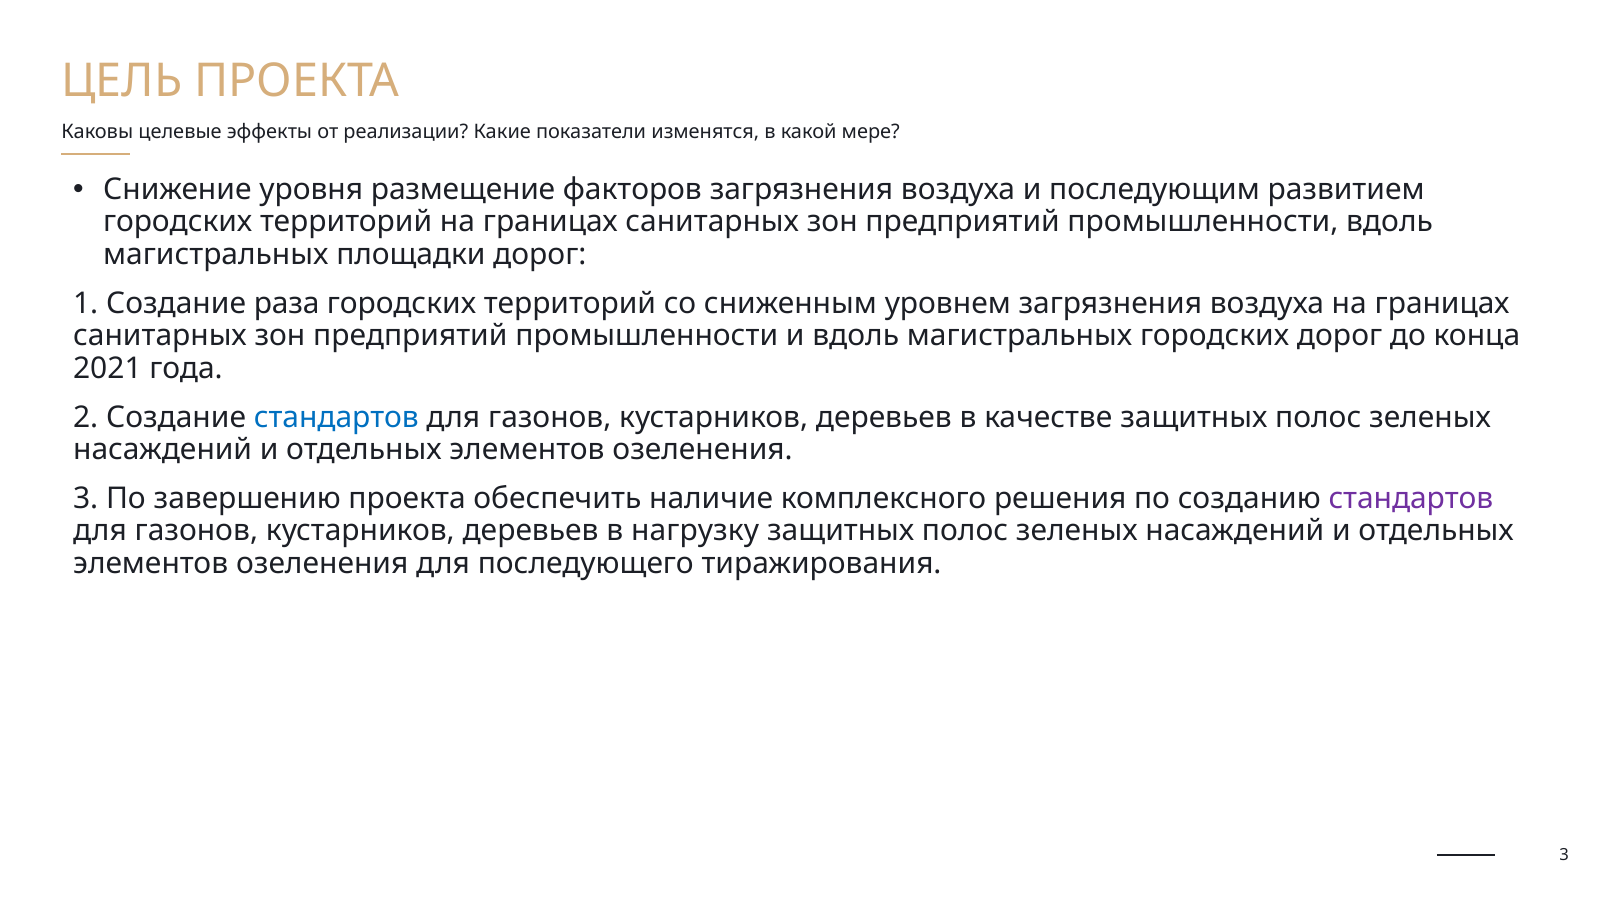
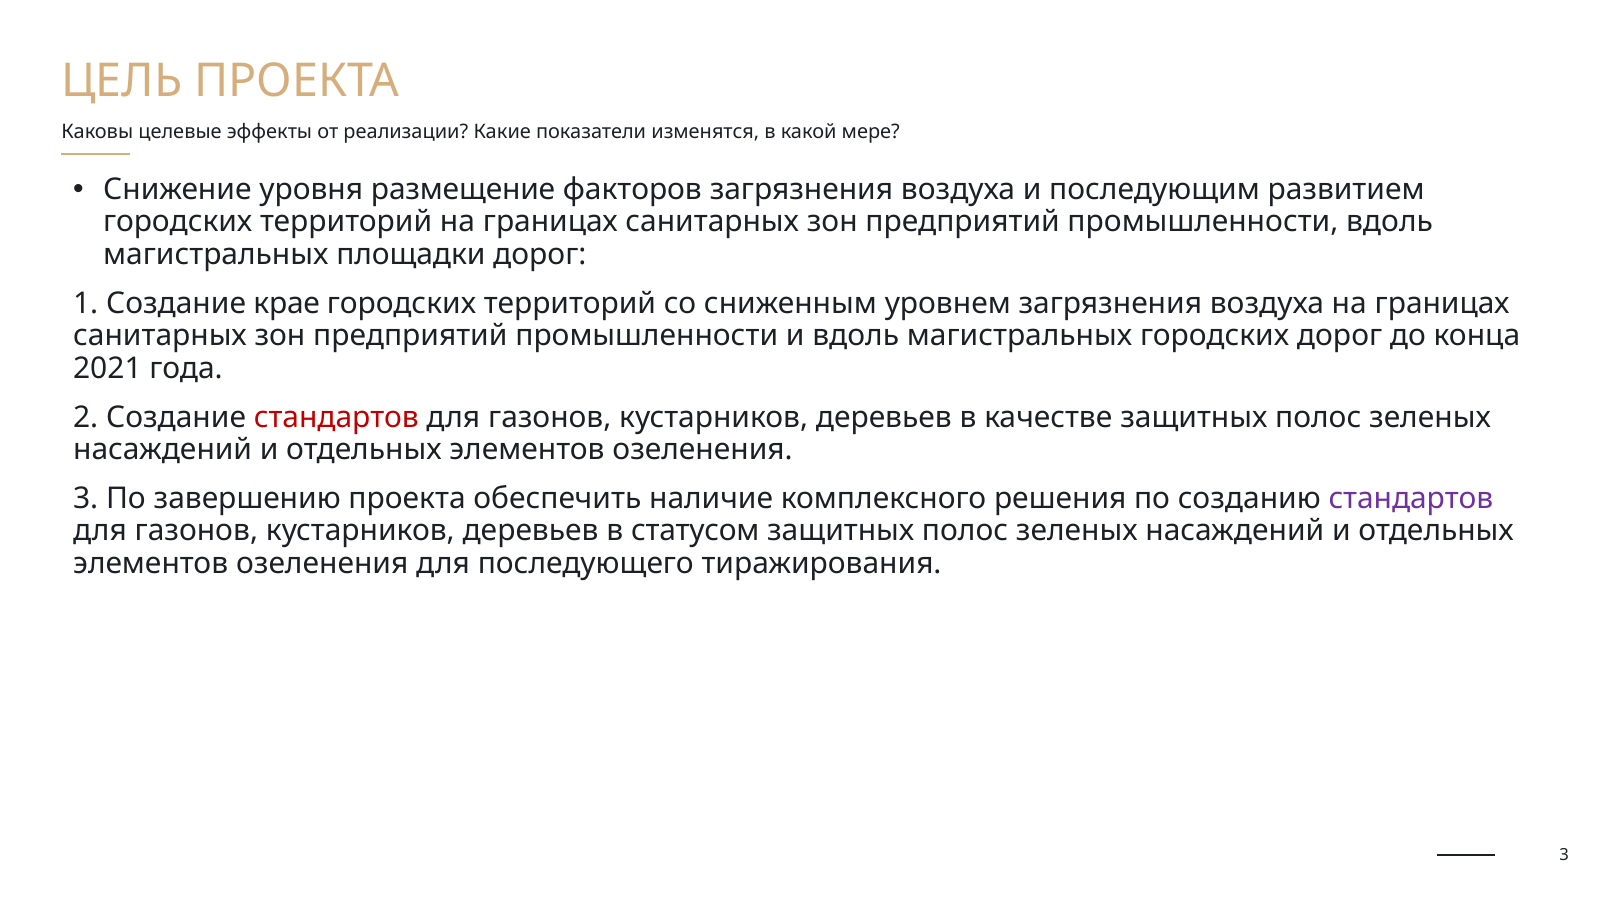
раза: раза -> крае (287, 304)
стандартов colour: blue -> red (336, 417)
нагрузку: нагрузку -> статусом (695, 531)
